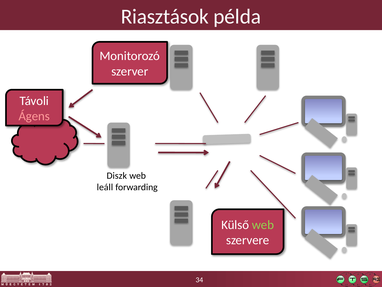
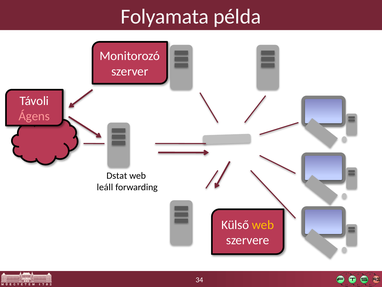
Riasztások: Riasztások -> Folyamata (165, 17)
Diszk: Diszk -> Dstat (117, 175)
web colour: light green -> yellow (263, 225)
